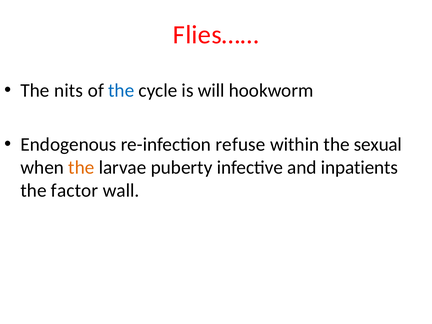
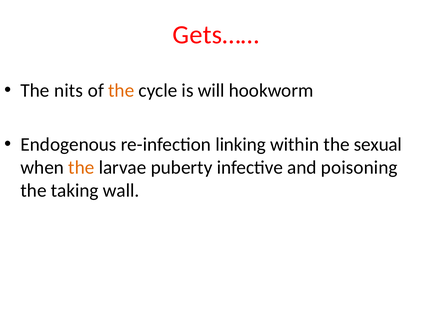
Flies……: Flies…… -> Gets…… (216, 35)
the colour: blue -> orange (121, 91)
refuse: refuse -> linking (241, 144)
inpatients: inpatients -> poisoning (359, 167)
factor: factor -> taking (75, 190)
